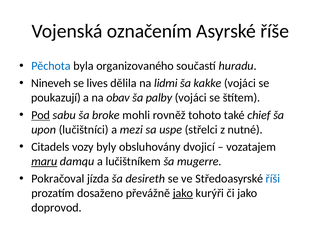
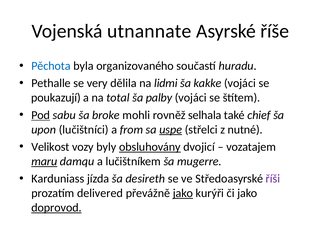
označením: označením -> utnannate (149, 31)
Nineveh: Nineveh -> Pethalle (51, 83)
lives: lives -> very (97, 83)
obav: obav -> total (118, 98)
tohoto: tohoto -> selhala (205, 115)
mezi: mezi -> from (131, 129)
uspe underline: none -> present (171, 129)
Citadels: Citadels -> Velikost (50, 147)
obsluhovány underline: none -> present (150, 147)
Pokračoval: Pokračoval -> Karduniass (58, 178)
říši colour: blue -> purple (273, 178)
dosaženo: dosaženo -> delivered (100, 193)
doprovod underline: none -> present (56, 207)
